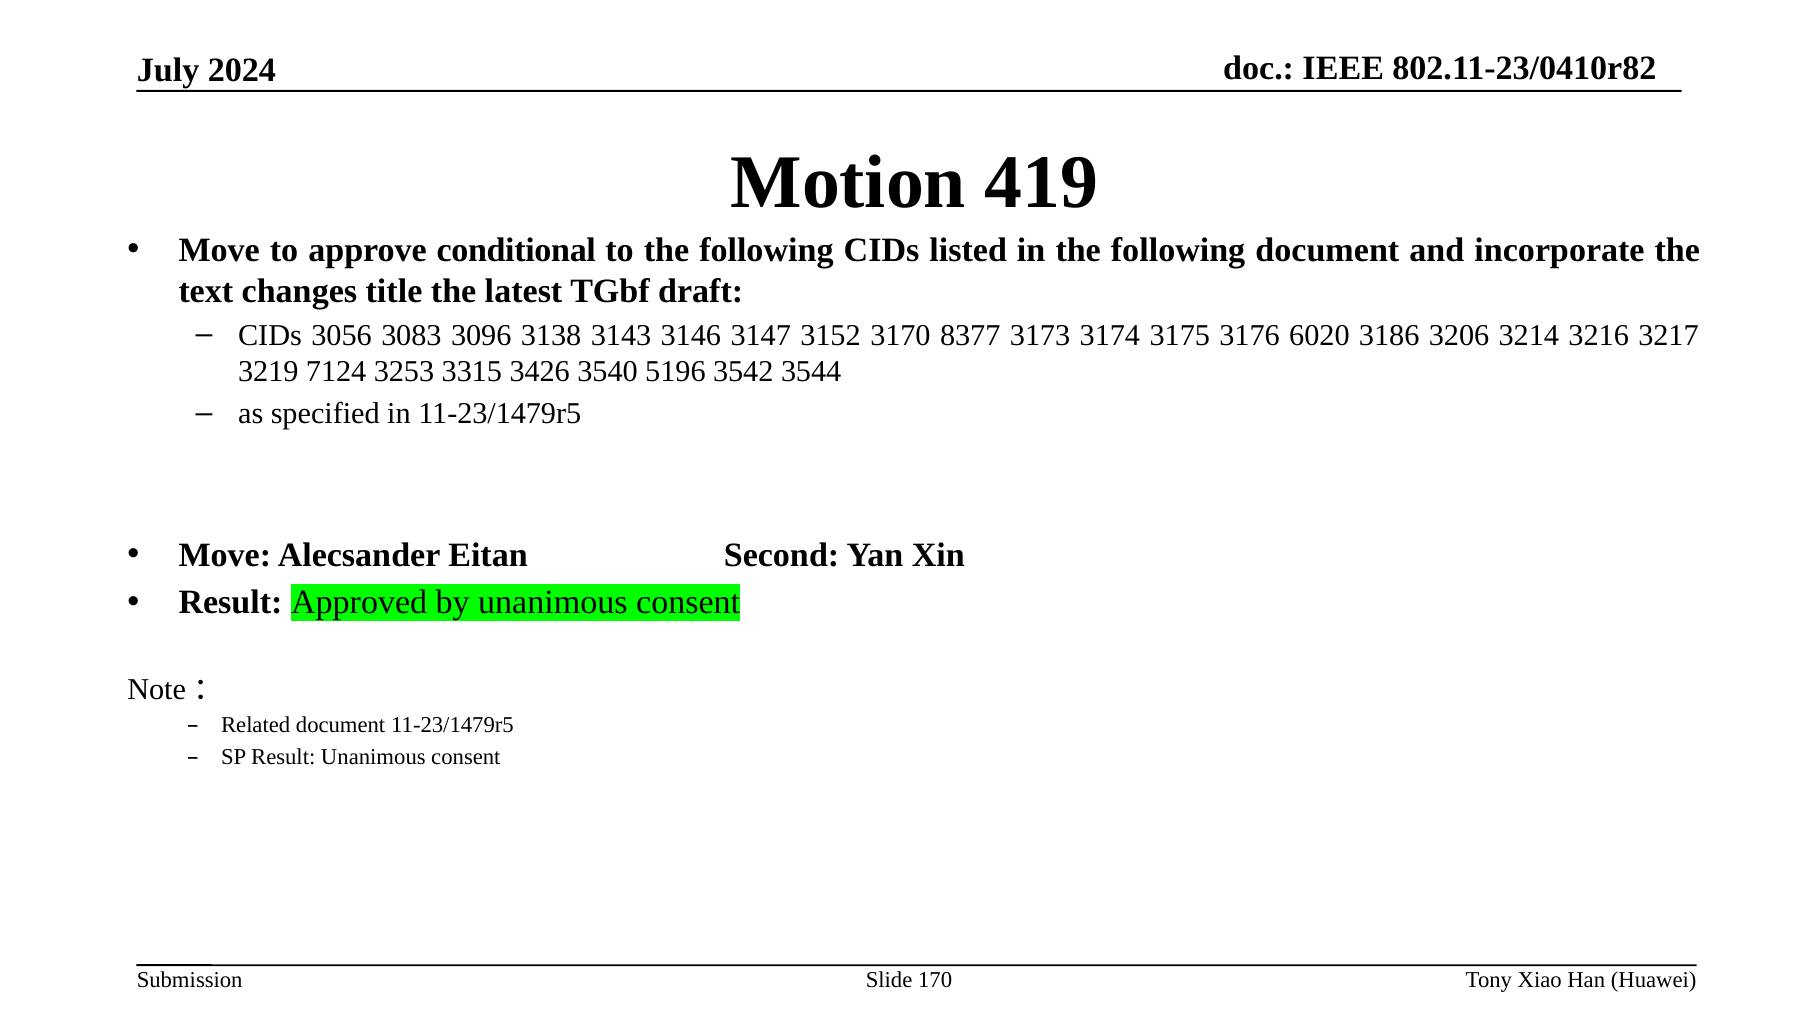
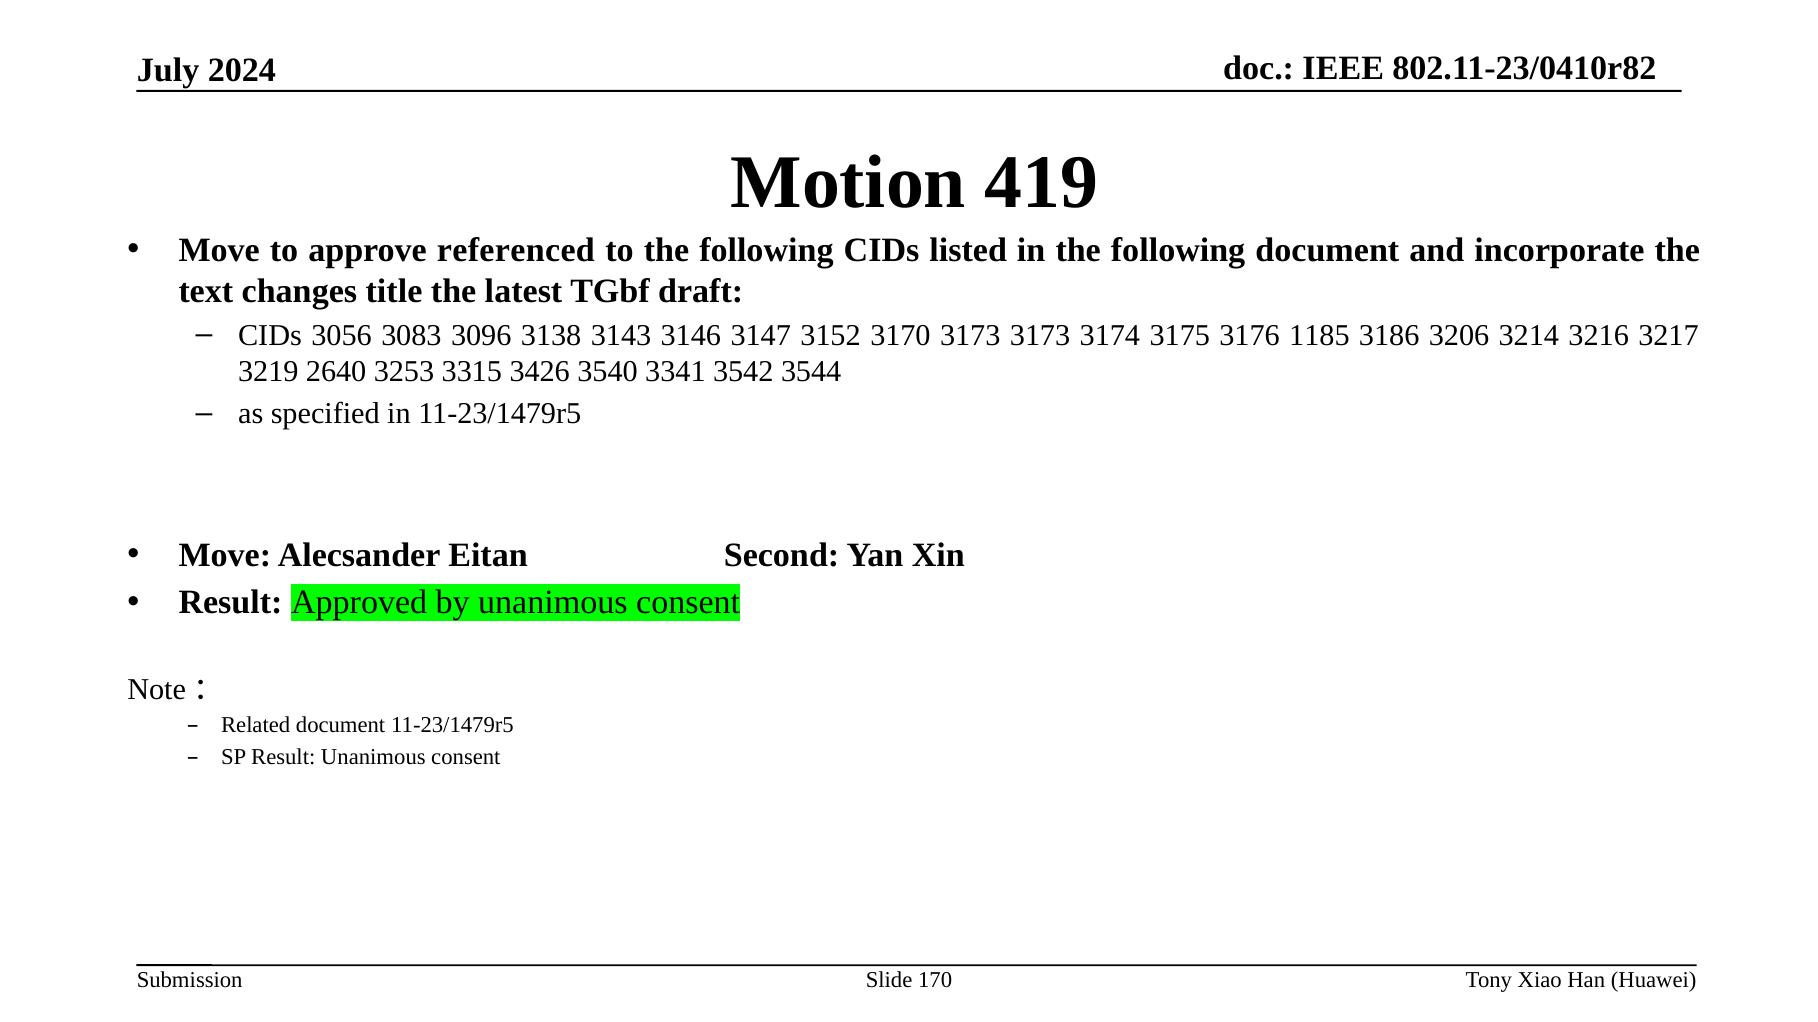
conditional: conditional -> referenced (516, 250)
3170 8377: 8377 -> 3173 (970, 335)
6020: 6020 -> 1185 (1319, 335)
7124: 7124 -> 2640 (336, 372)
5196: 5196 -> 3341 (675, 372)
